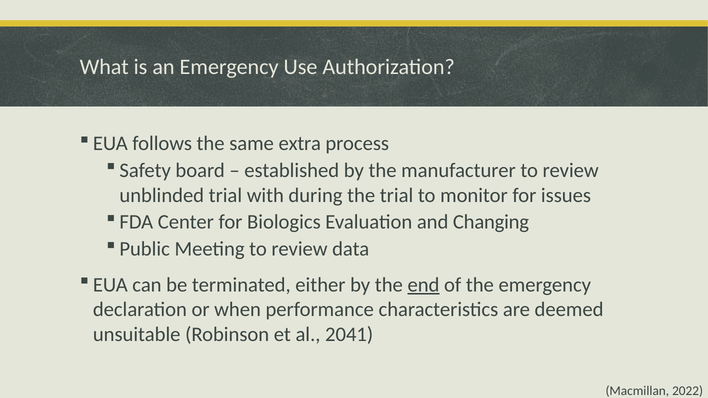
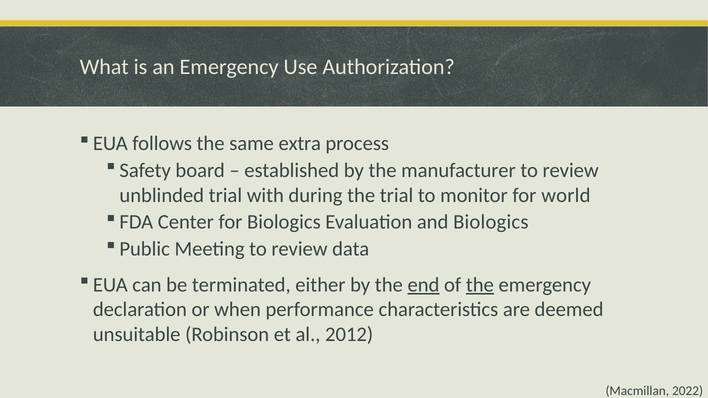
issues: issues -> world (566, 195)
and Changing: Changing -> Biologics (491, 222)
the underline: none -> present (480, 285)
2041: 2041 -> 2012 (349, 334)
